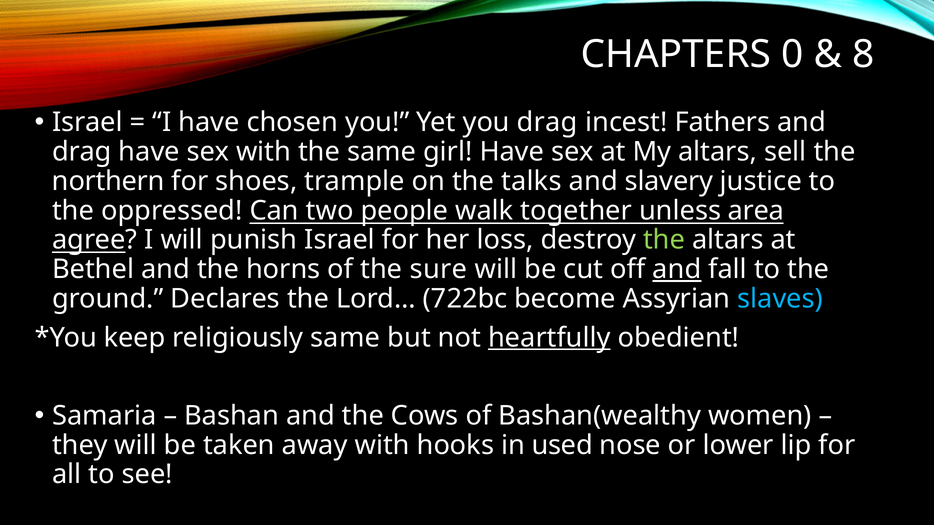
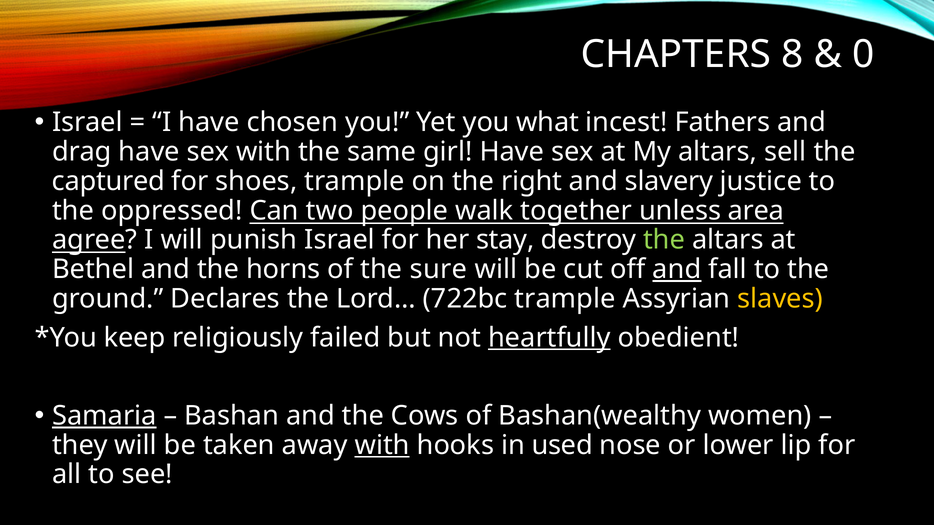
0: 0 -> 8 (792, 55)
8: 8 -> 0 (863, 55)
you drag: drag -> what (548, 123)
northern: northern -> captured (108, 181)
talks: talks -> right (532, 181)
loss: loss -> stay (505, 240)
722bc become: become -> trample (565, 299)
slaves colour: light blue -> yellow (780, 299)
religiously same: same -> failed (345, 338)
Samaria underline: none -> present (104, 416)
with underline: none -> present (382, 445)
